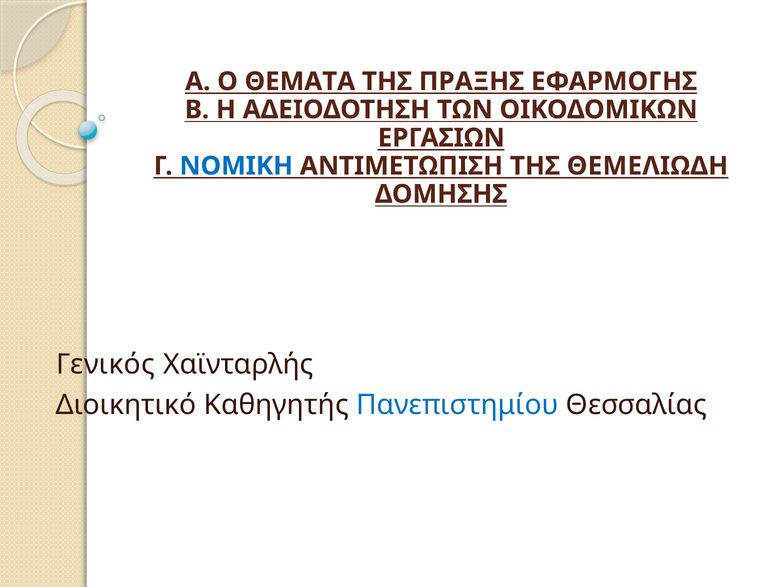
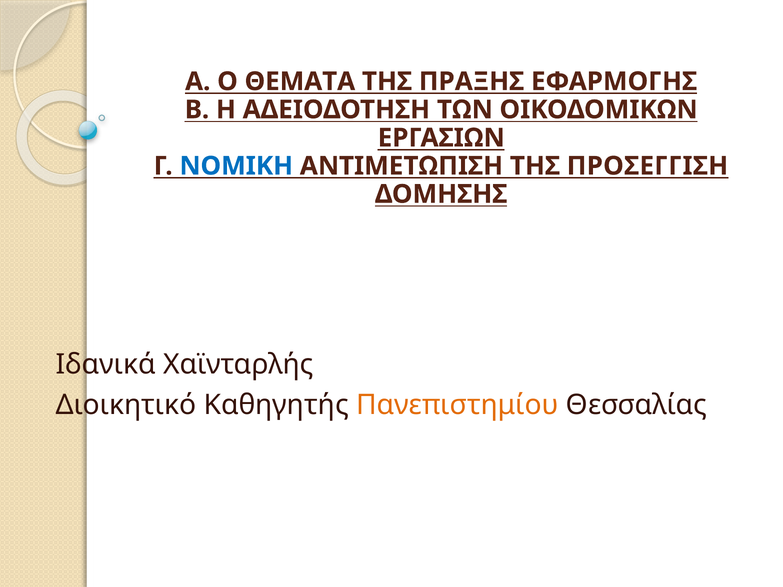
ΘΕΜΕΛΙΩΔΗ: ΘΕΜΕΛΙΩΔΗ -> ΠΡΟΣΕΓΓΙΣΗ (647, 166)
Γενικός: Γενικός -> Ιδανικά (106, 365)
Πανεπιστημίου colour: blue -> orange (457, 405)
